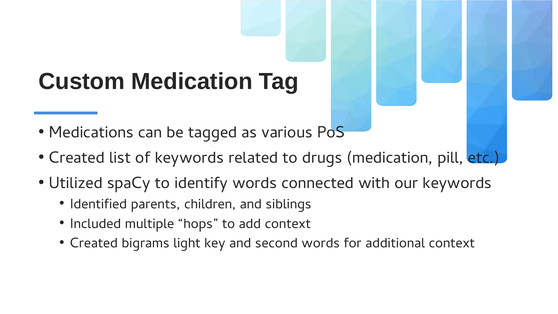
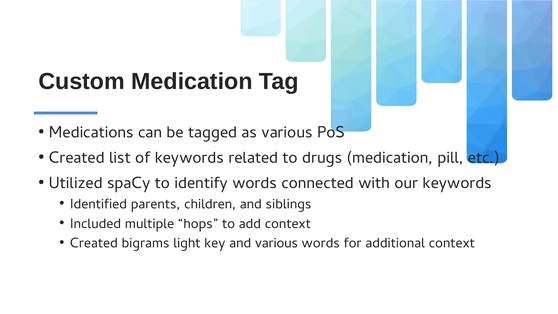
and second: second -> various (276, 243)
